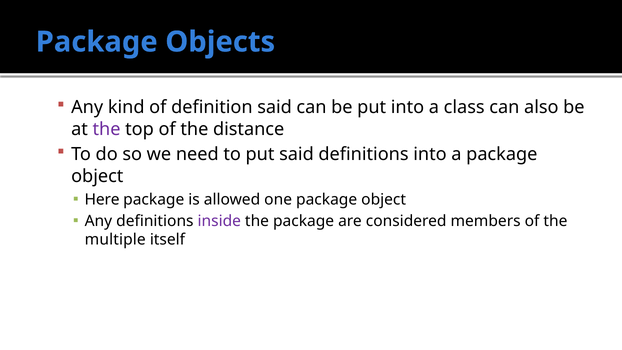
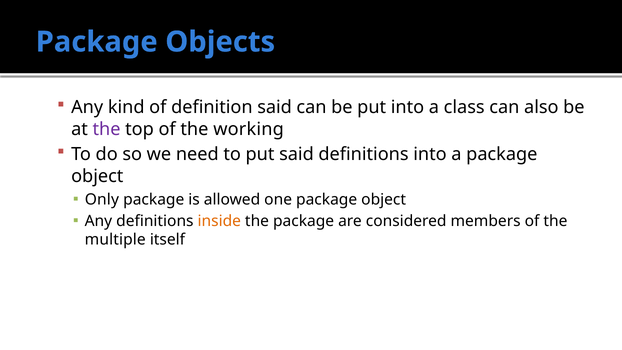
distance: distance -> working (249, 129)
Here: Here -> Only (102, 199)
inside colour: purple -> orange (219, 221)
